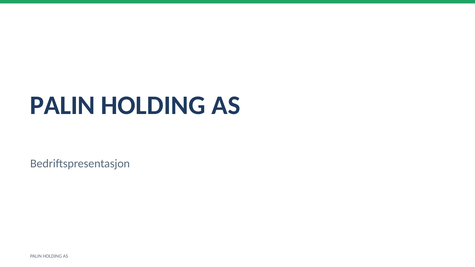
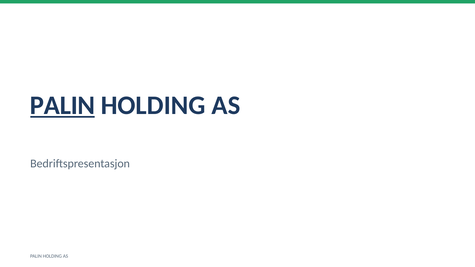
PALIN underline: none -> present (63, 105)
